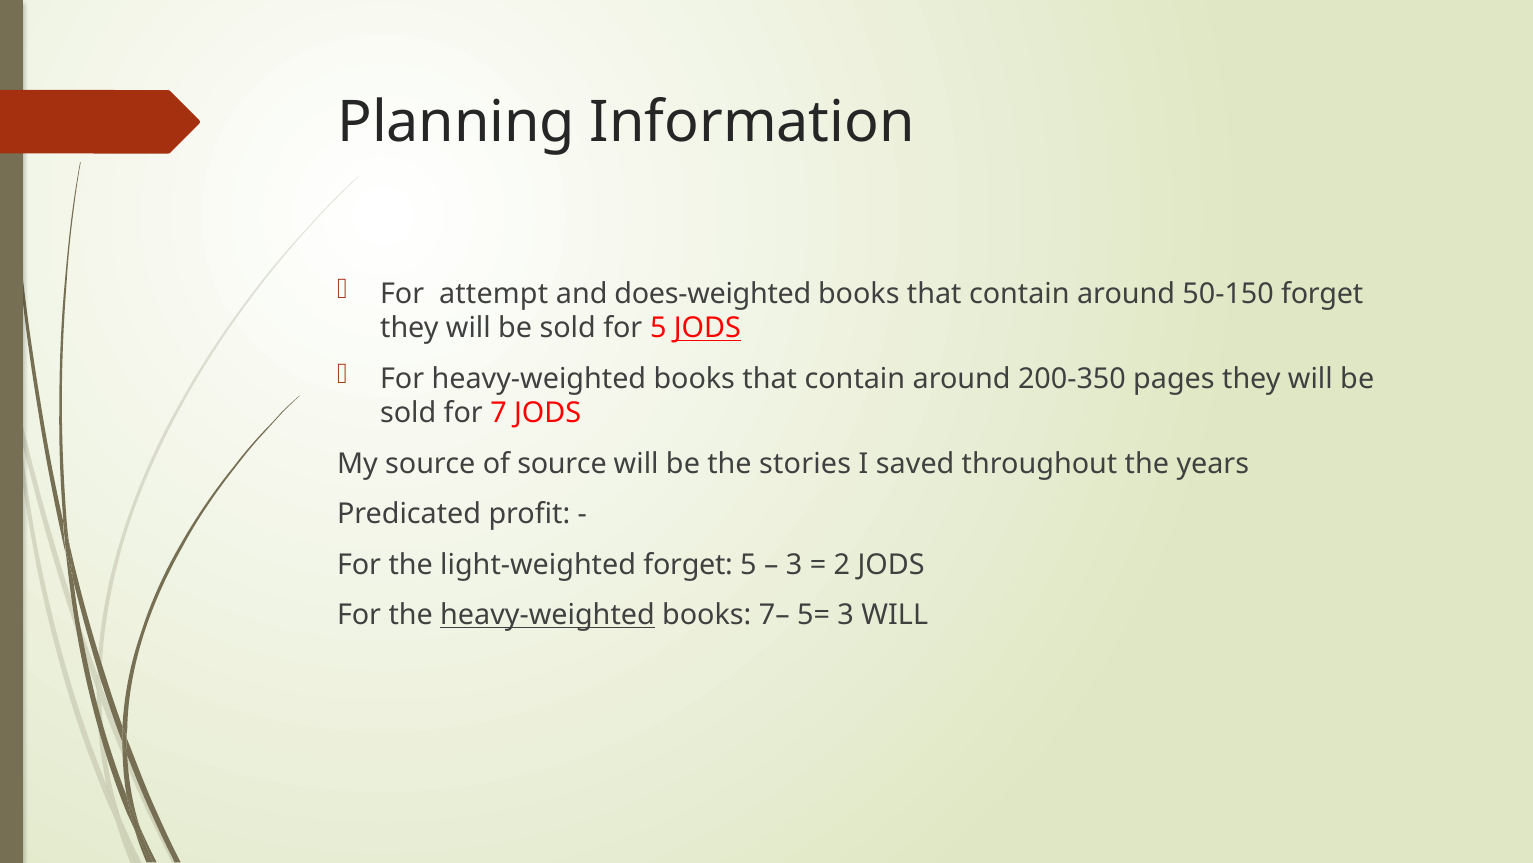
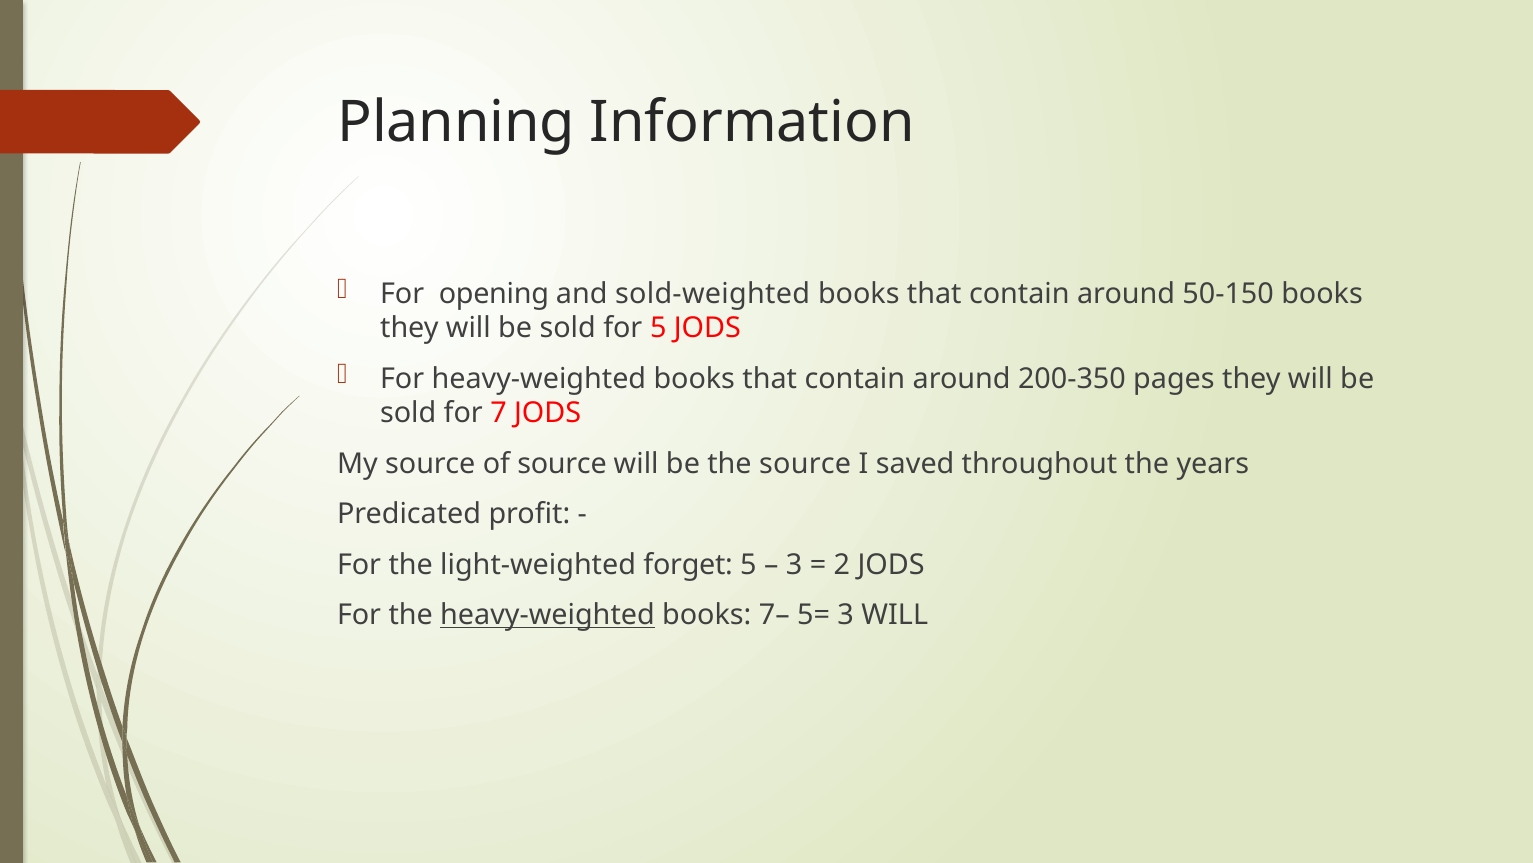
attempt: attempt -> opening (494, 293)
does-weighted: does-weighted -> sold-weighted (713, 293)
50-150 forget: forget -> books (1322, 293)
JODS underline: present -> none (707, 328)
the stories: stories -> source (805, 463)
